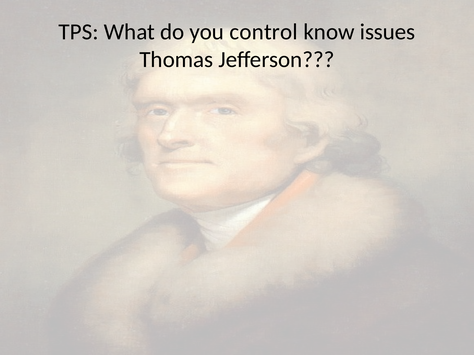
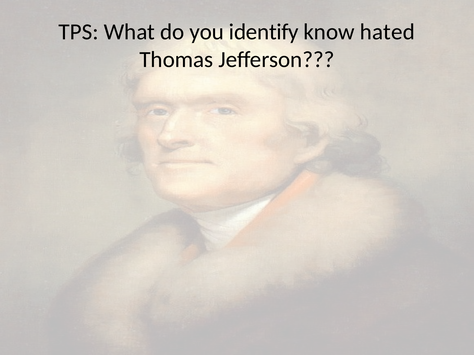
control: control -> identify (264, 32)
issues: issues -> hated (387, 32)
